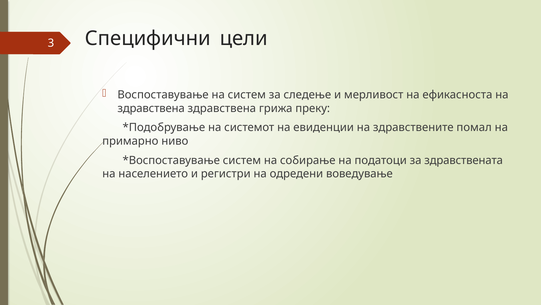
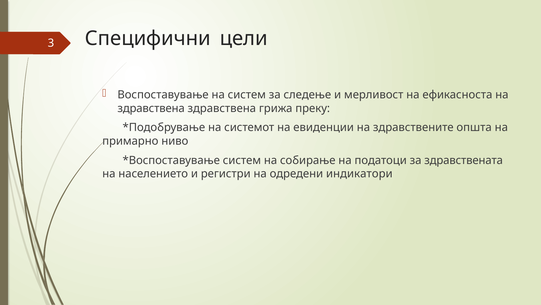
помал: помал -> општа (474, 127)
воведување: воведување -> индикатори (359, 173)
